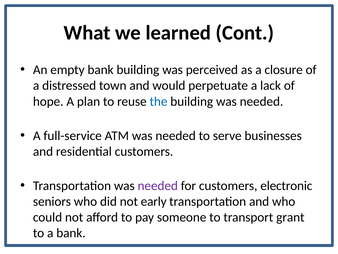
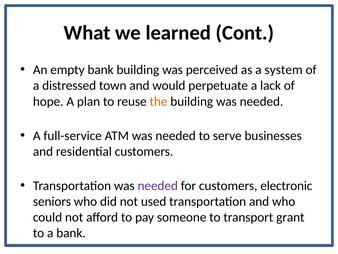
closure: closure -> system (284, 70)
the colour: blue -> orange (159, 101)
early: early -> used (154, 201)
